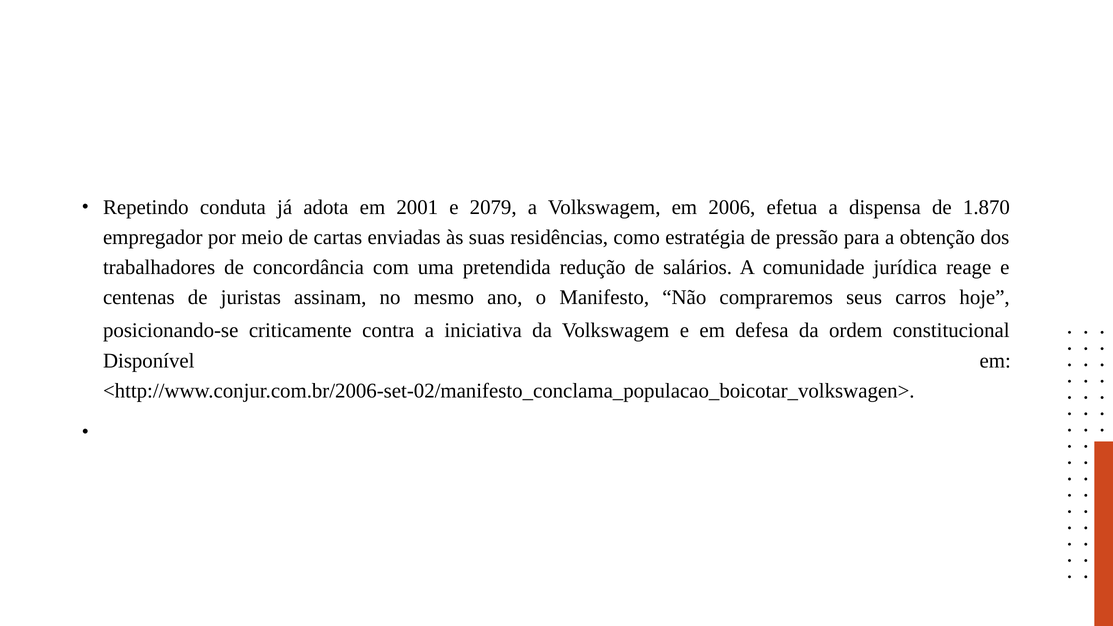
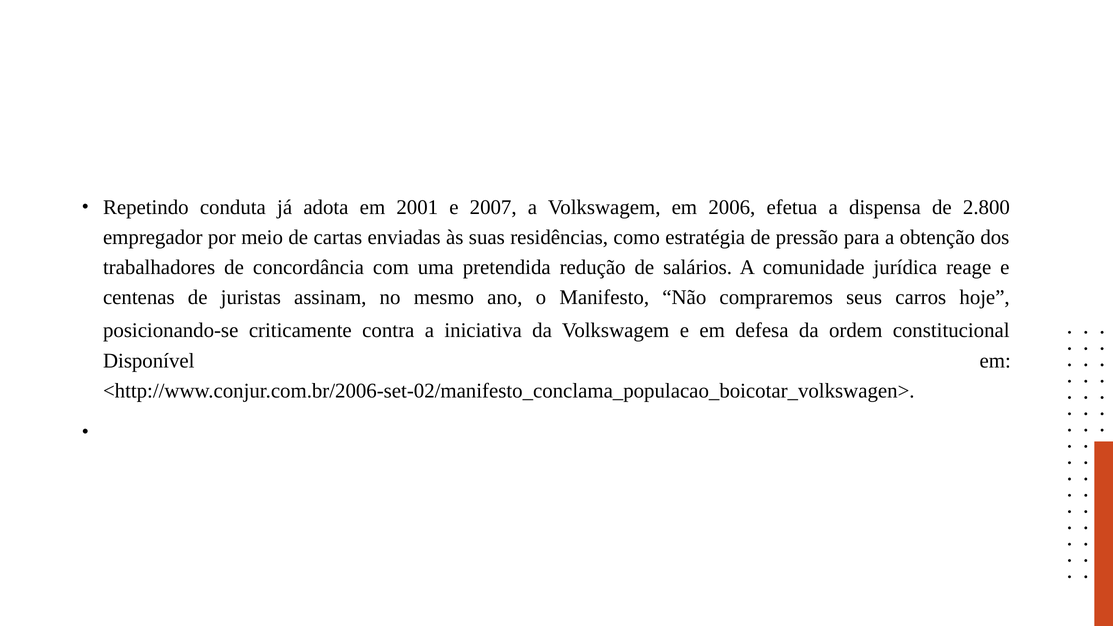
2079: 2079 -> 2007 (493, 207)
1.870: 1.870 -> 2.800 (986, 207)
